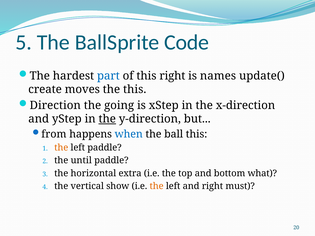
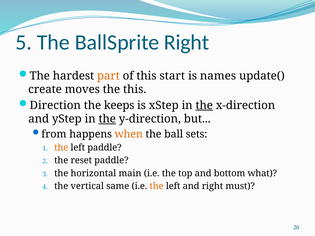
BallSprite Code: Code -> Right (187, 42)
part colour: blue -> orange (108, 76)
this right: right -> start (172, 76)
going: going -> keeps (119, 105)
the underline: none -> present (204, 105)
when colour: blue -> orange (129, 134)
ball this: this -> sets (197, 134)
until: until -> reset (81, 161)
extra: extra -> main (130, 173)
show: show -> same (118, 186)
